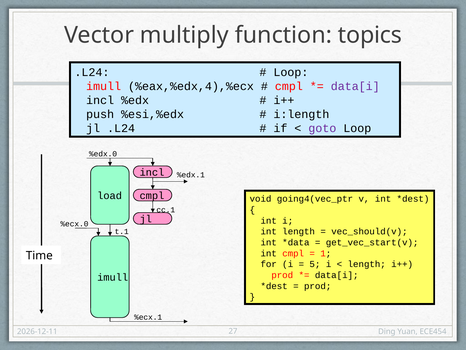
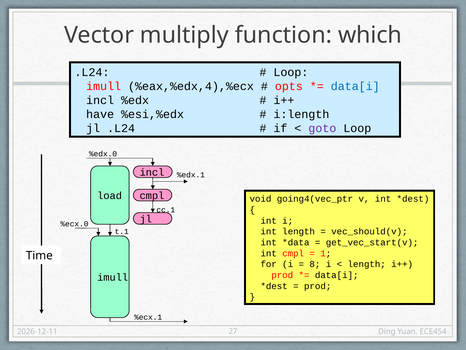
topics: topics -> which (370, 35)
cmpl: cmpl -> opts (289, 86)
data[i colour: purple -> blue (355, 86)
push: push -> have (100, 114)
5: 5 -> 8 (315, 264)
